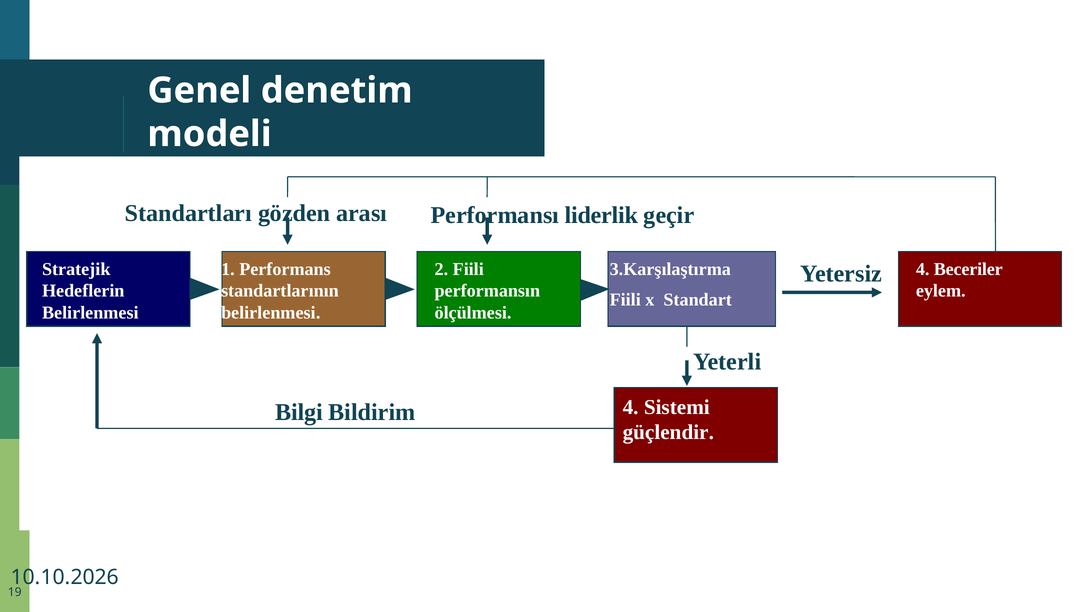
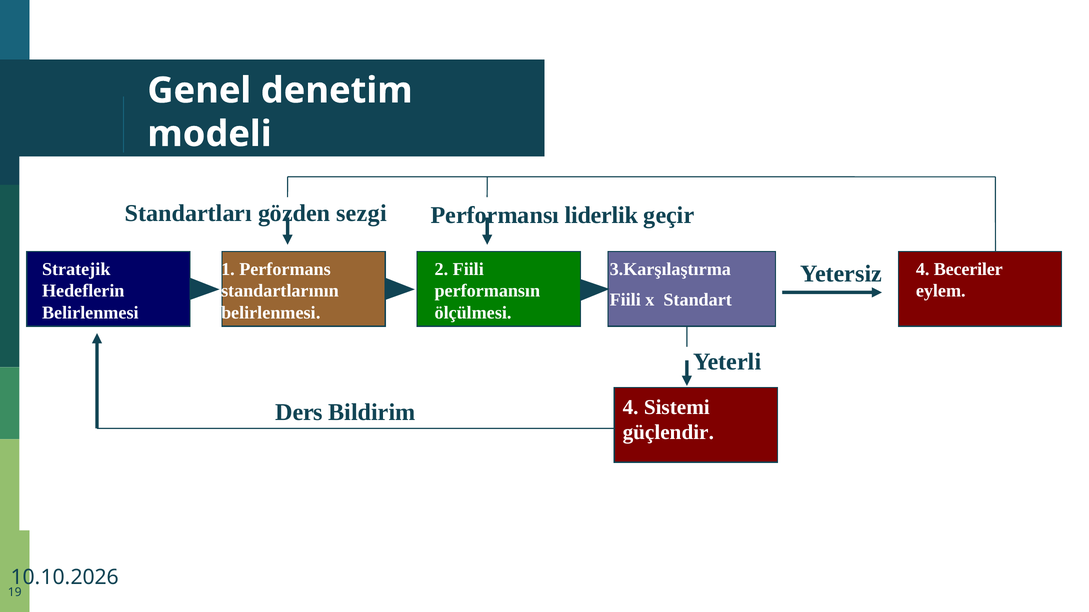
arası: arası -> sezgi (362, 213)
Bilgi: Bilgi -> Ders (299, 413)
